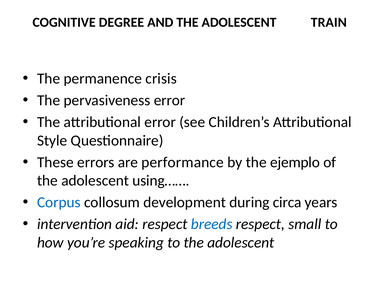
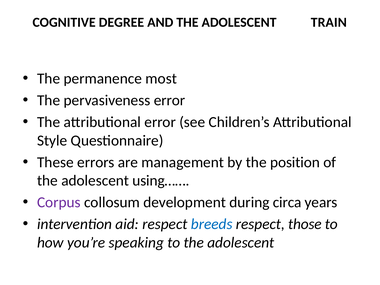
crisis: crisis -> most (161, 79)
performance: performance -> management (183, 162)
ejemplo: ejemplo -> position (295, 162)
Corpus colour: blue -> purple (59, 202)
small: small -> those (305, 224)
